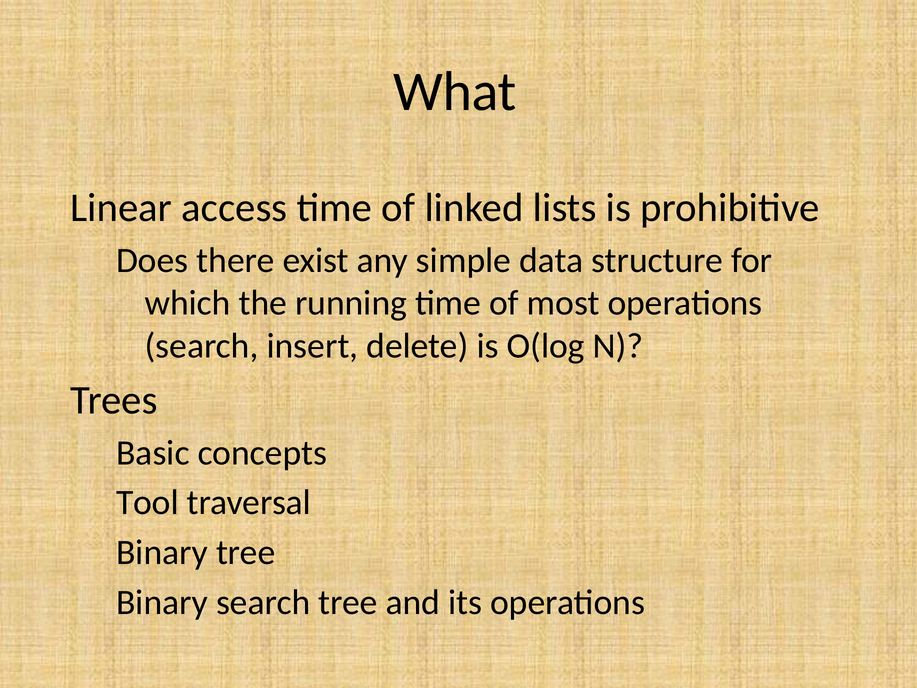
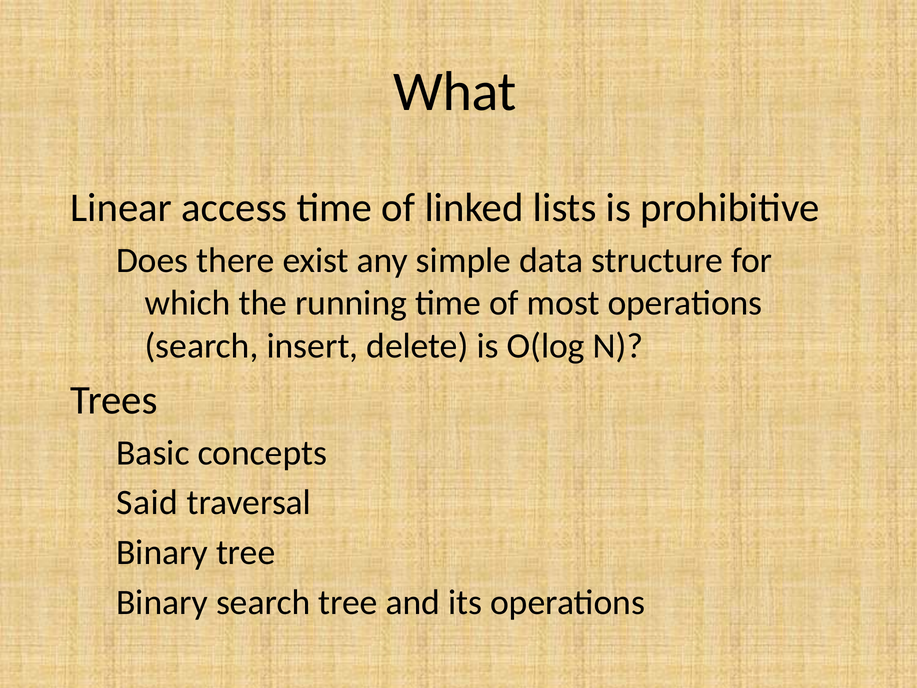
Tool: Tool -> Said (147, 503)
